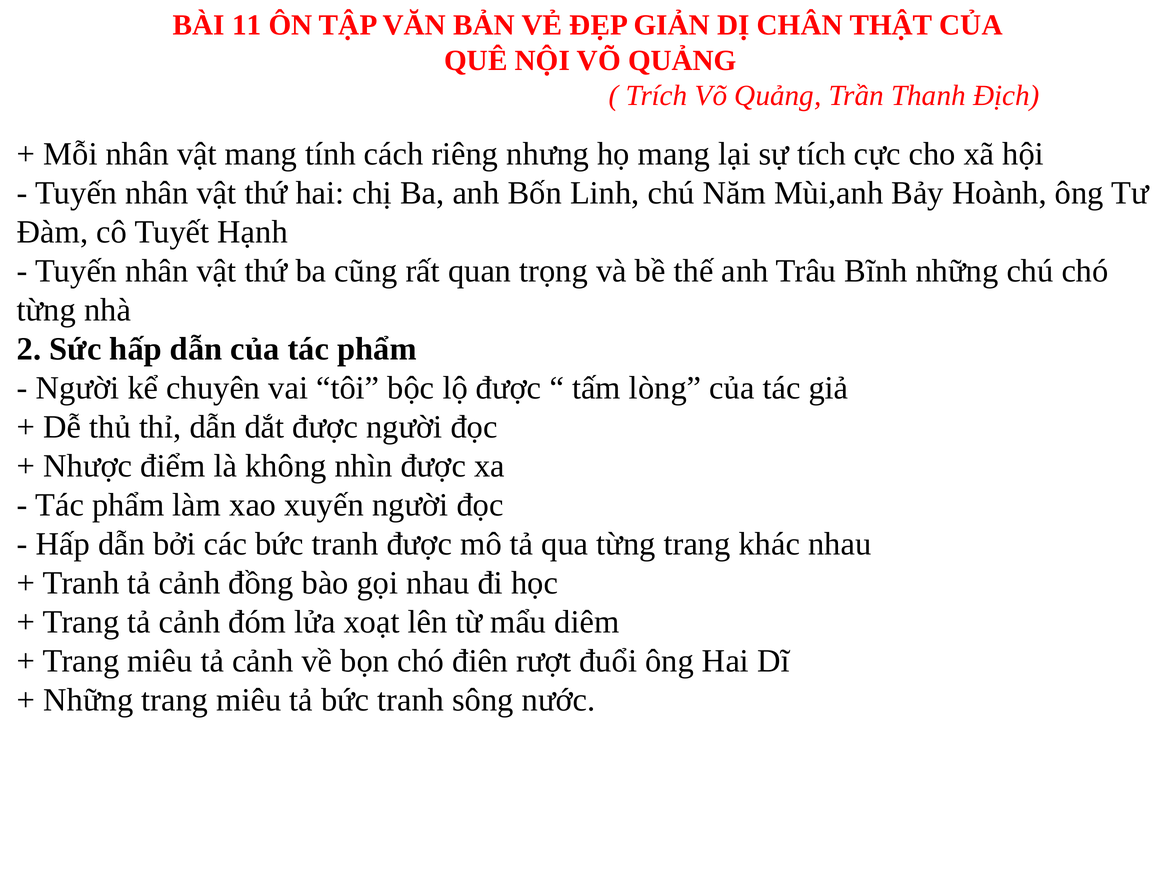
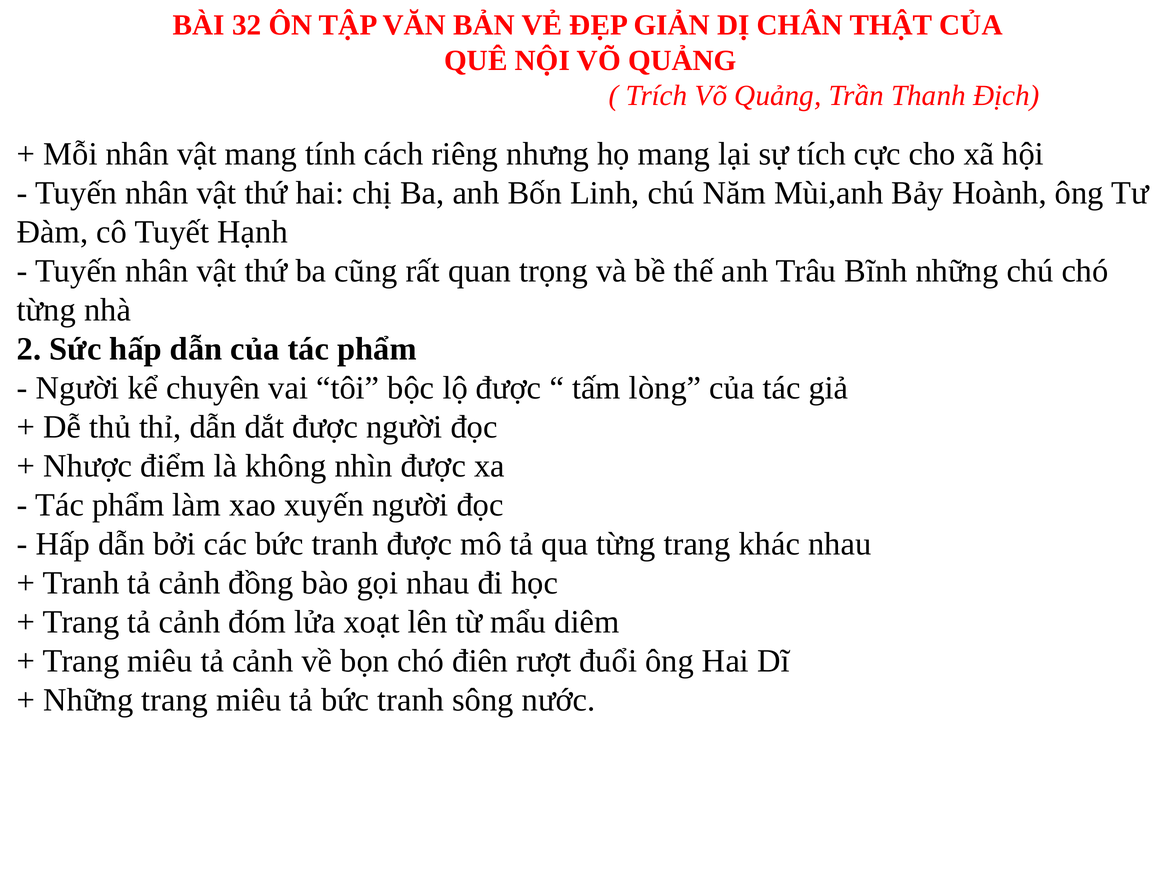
11: 11 -> 32 (247, 25)
